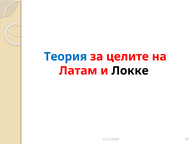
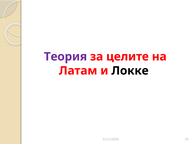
Теория colour: blue -> purple (65, 57)
